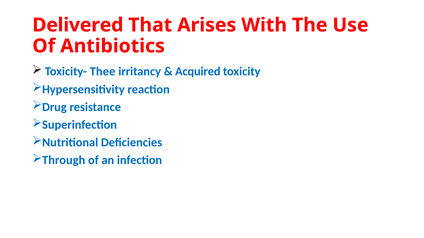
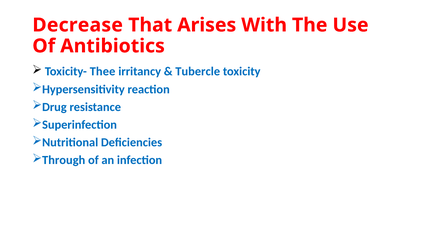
Delivered: Delivered -> Decrease (78, 25)
Acquired: Acquired -> Tubercle (198, 72)
